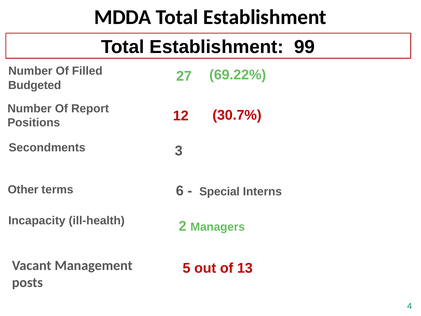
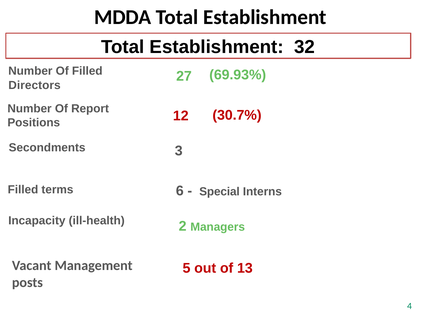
99: 99 -> 32 (305, 47)
69.22%: 69.22% -> 69.93% (238, 75)
Budgeted: Budgeted -> Directors (35, 85)
Other: Other -> Filled (23, 189)
